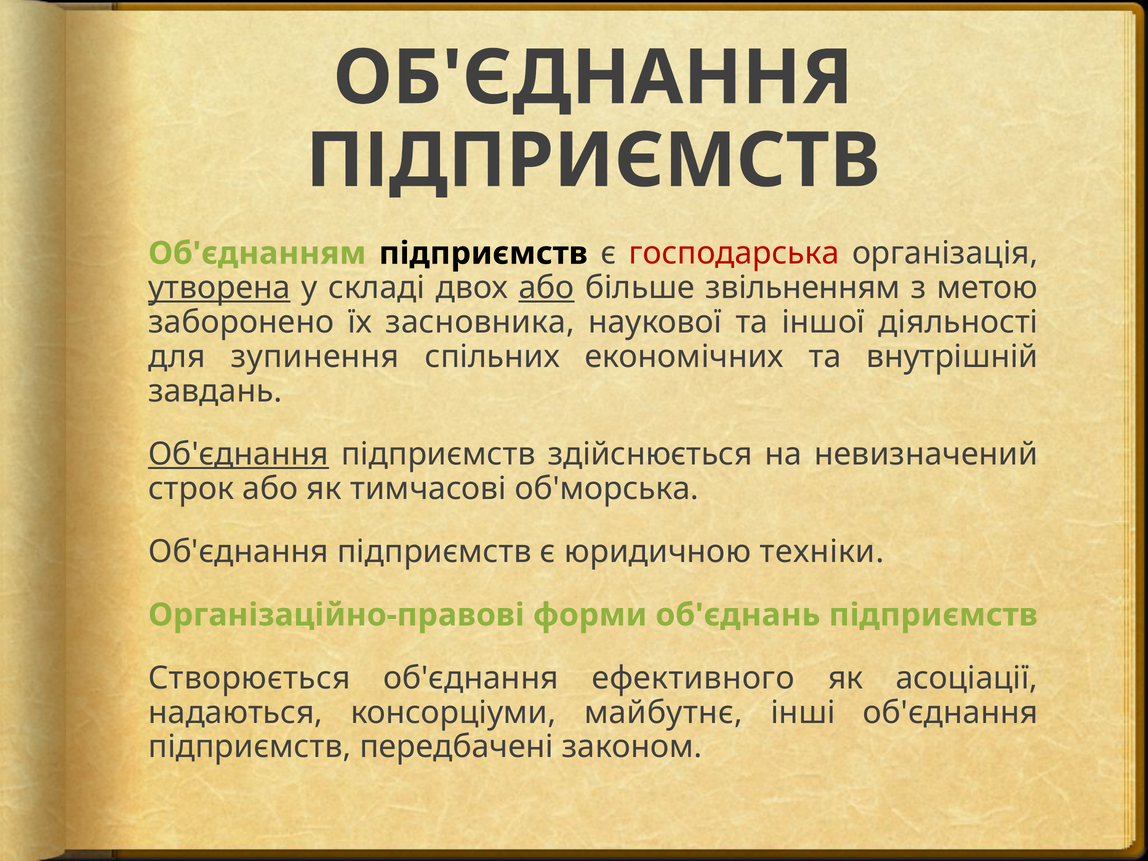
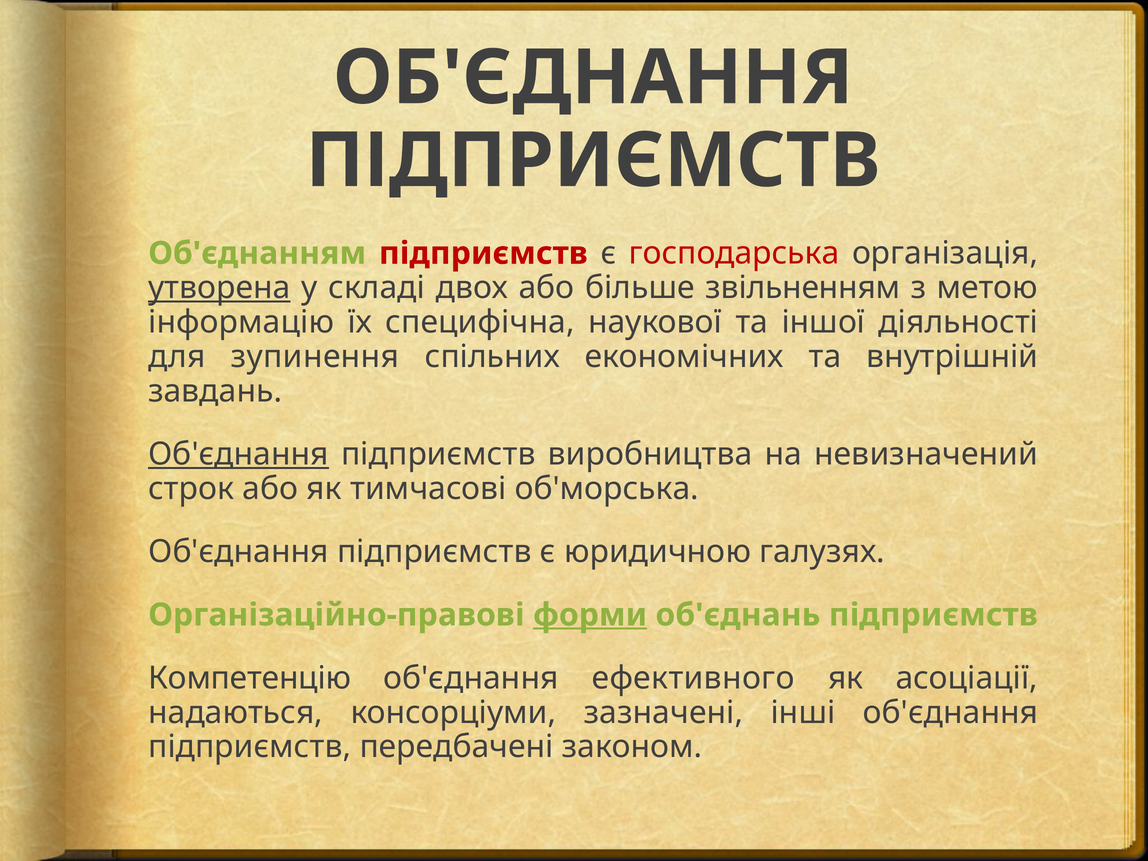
підприємств colour: black -> red (483, 253)
або underline: present -> none (546, 288)
заборонено: заборонено -> інформацію (241, 322)
засновника: засновника -> специфічна (480, 322)
здійснюється: здійснюється -> виробництва (650, 454)
техніки: техніки -> галузях (822, 552)
форми underline: none -> present (590, 615)
Створюється: Створюється -> Компетенцію (250, 678)
майбутнє: майбутнє -> зазначені (664, 713)
